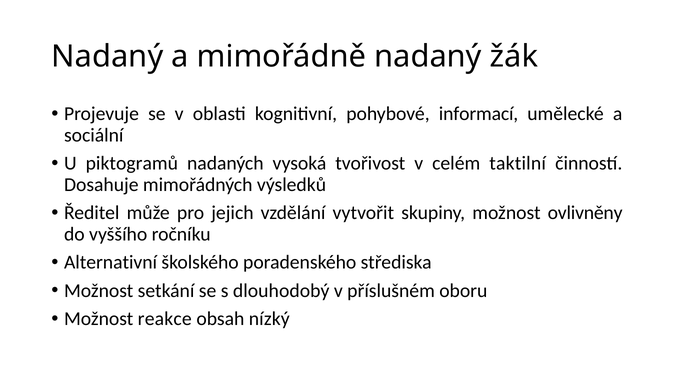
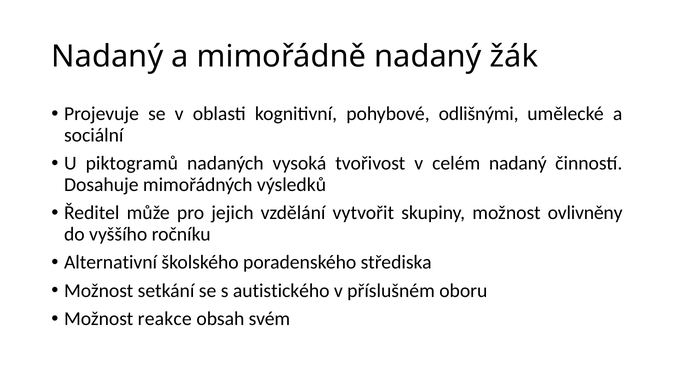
informací: informací -> odlišnými (479, 114)
celém taktilní: taktilní -> nadaný (518, 163)
dlouhodobý: dlouhodobý -> autistického (281, 291)
nízký: nízký -> svém (269, 319)
